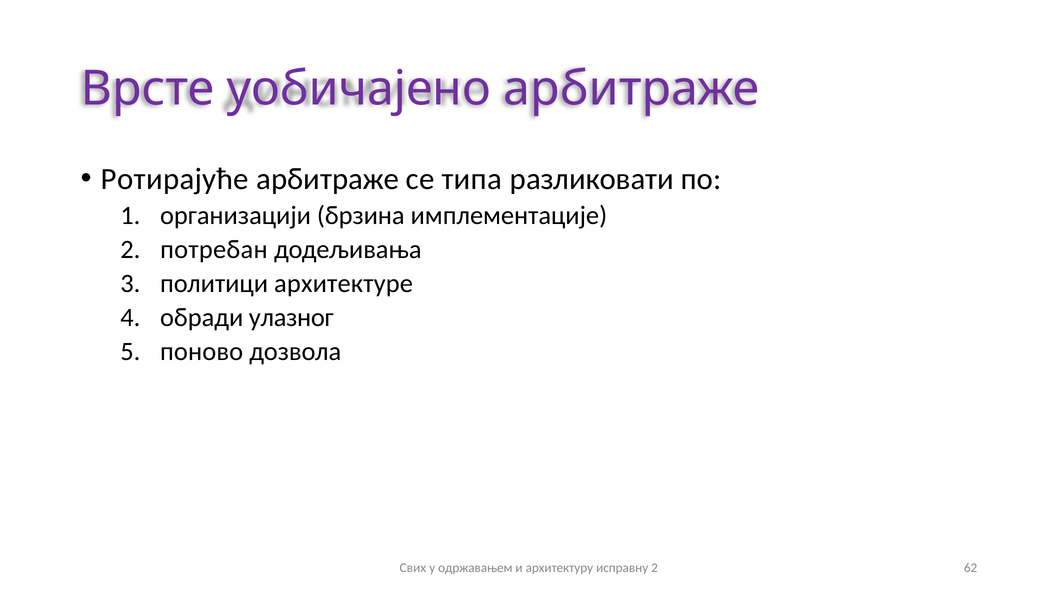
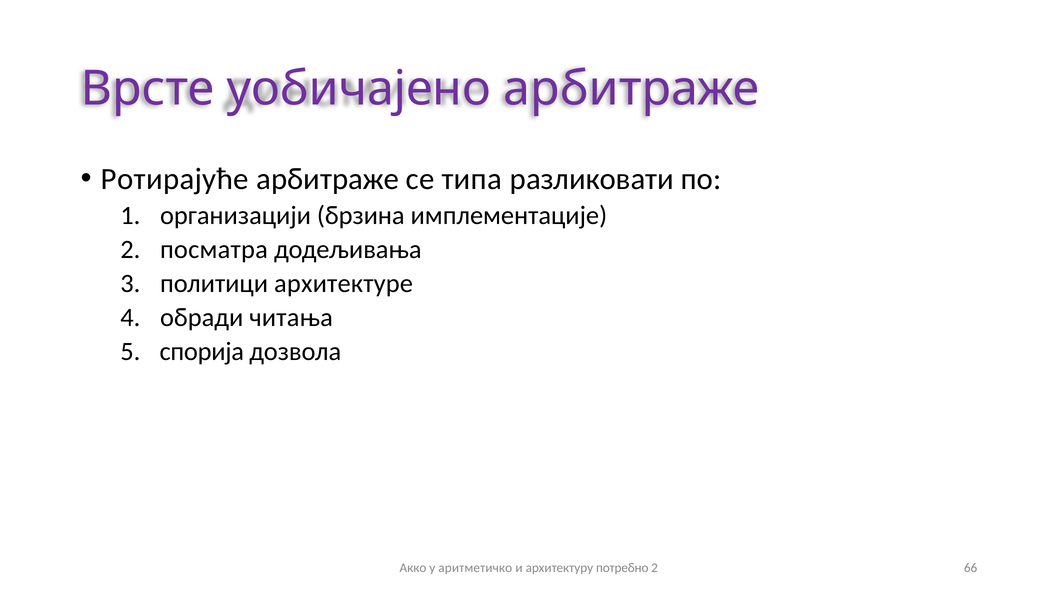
потребан: потребан -> посматра (214, 249)
улазног: улазног -> читања (291, 318)
поново: поново -> спорија (202, 352)
Свих: Свих -> Акко (413, 568)
одржавањем: одржавањем -> аритметичко (475, 568)
исправну: исправну -> потребно (622, 568)
62: 62 -> 66 (971, 568)
